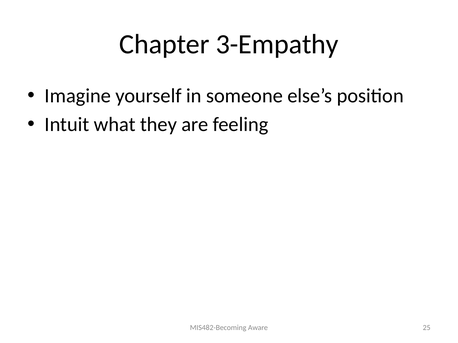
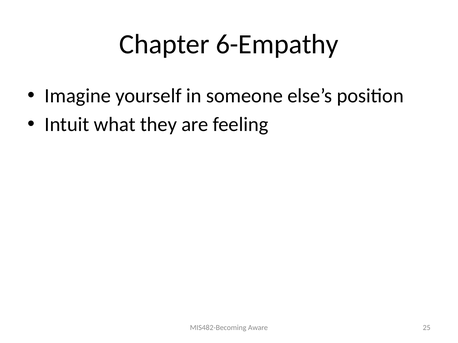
3-Empathy: 3-Empathy -> 6-Empathy (277, 44)
